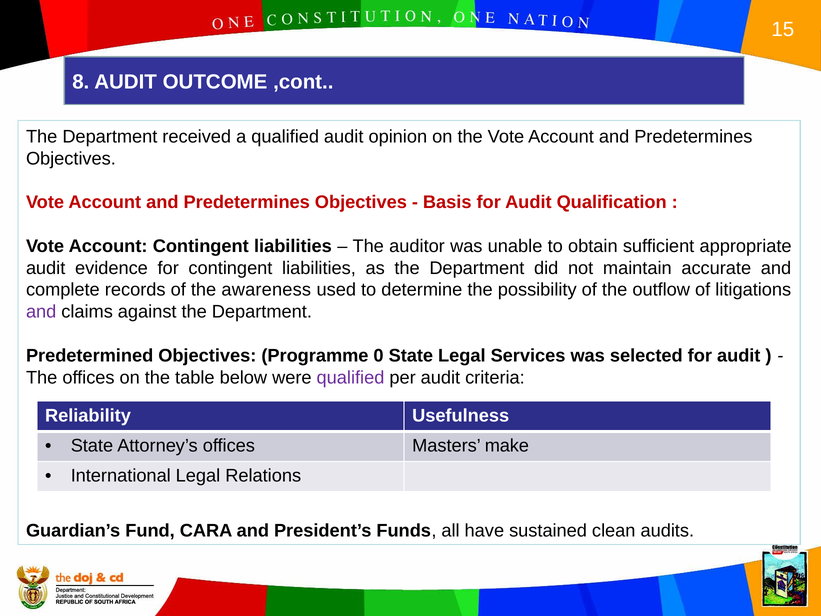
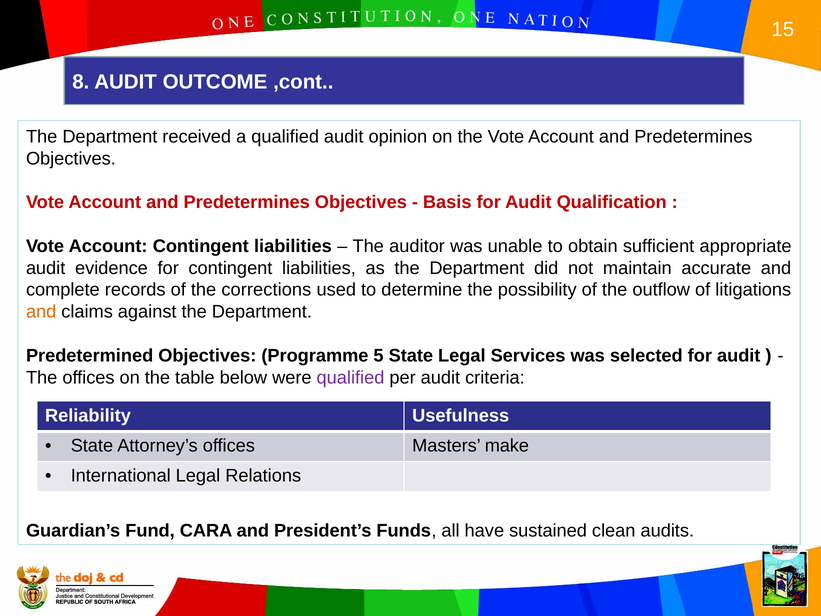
awareness: awareness -> corrections (266, 290)
and colour: purple -> orange (41, 312)
0: 0 -> 5 (379, 355)
